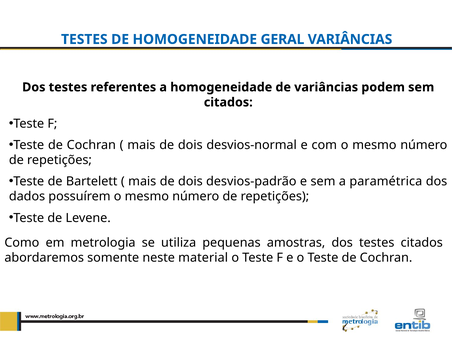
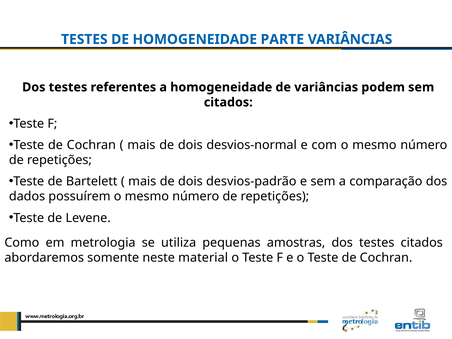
GERAL: GERAL -> PARTE (282, 39)
paramétrica: paramétrica -> comparação (386, 181)
